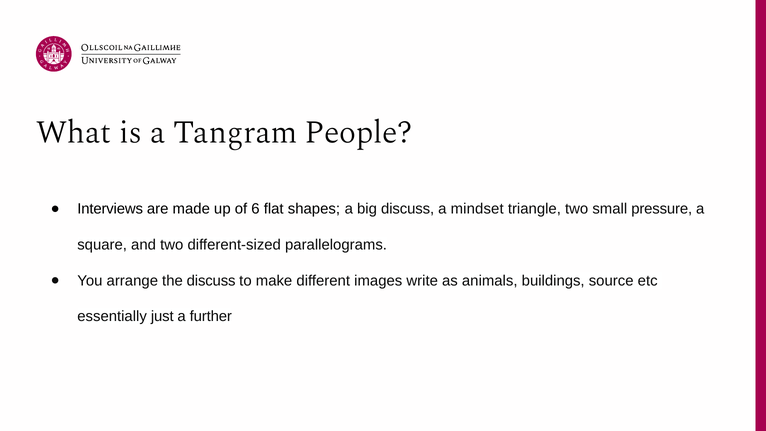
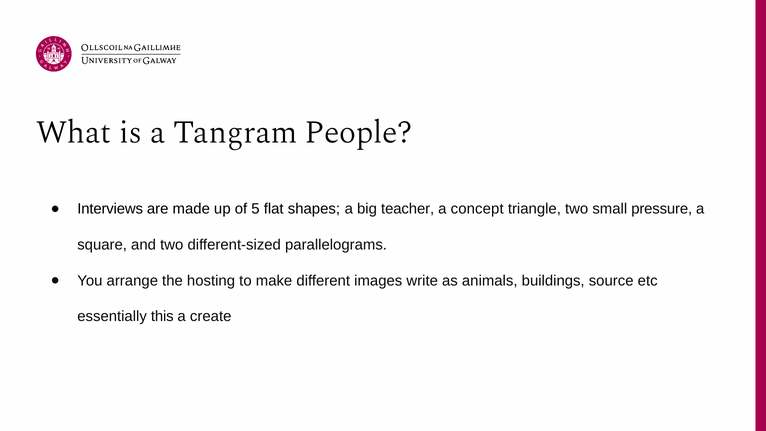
6: 6 -> 5 (255, 209)
big discuss: discuss -> teacher (408, 209)
mindset: mindset -> concept (477, 209)
the discuss: discuss -> hosting (211, 281)
just: just -> this (162, 316)
further: further -> create (211, 316)
